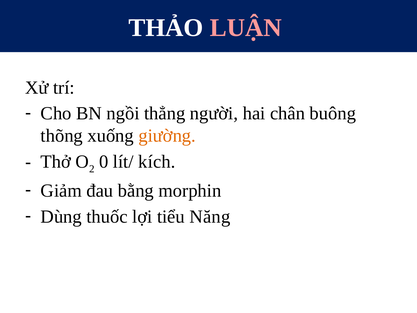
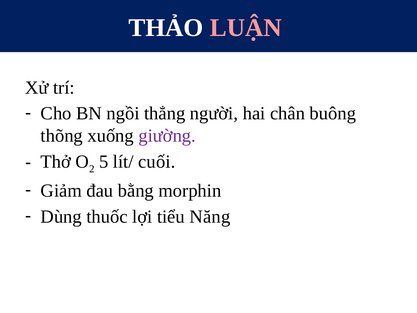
giường colour: orange -> purple (167, 136)
0: 0 -> 5 (104, 162)
kích: kích -> cuối (157, 162)
